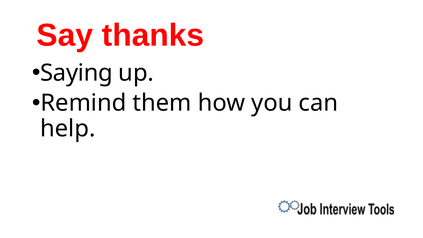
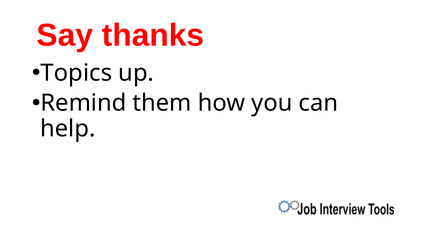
Saying: Saying -> Topics (76, 73)
